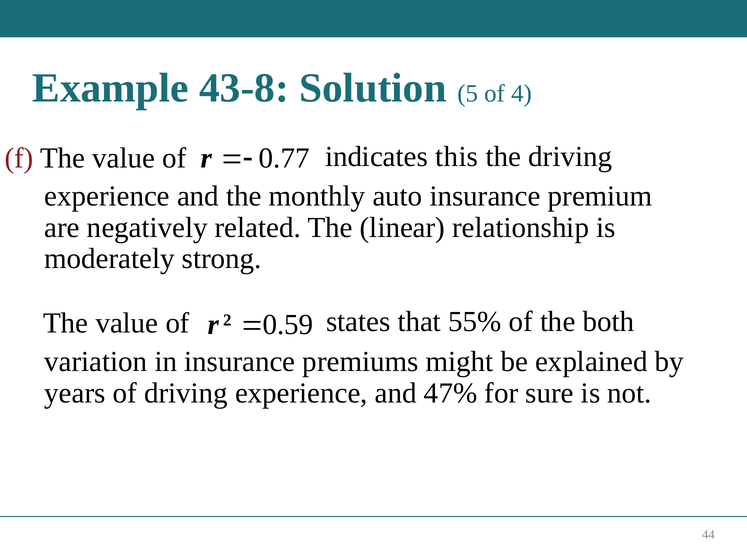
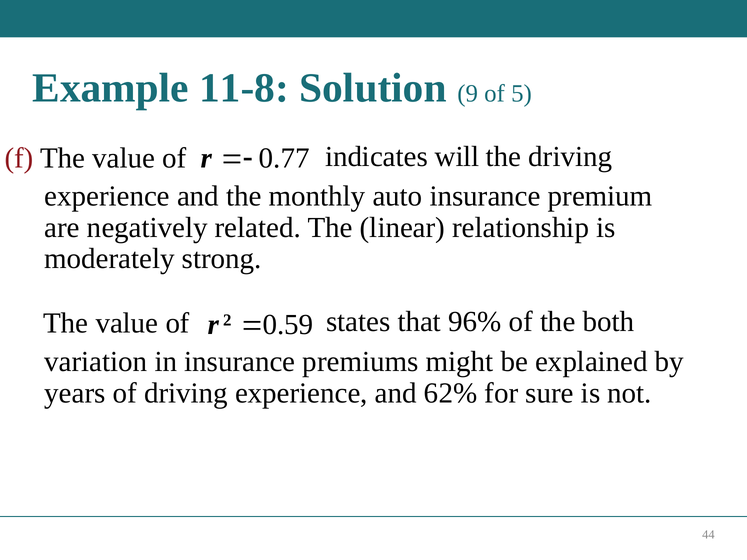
43-8: 43-8 -> 11-8 (244, 88)
5: 5 -> 9 (468, 94)
4: 4 -> 5 (522, 94)
this: this -> will (457, 157)
55%: 55% -> 96% (475, 322)
47%: 47% -> 62% (451, 393)
